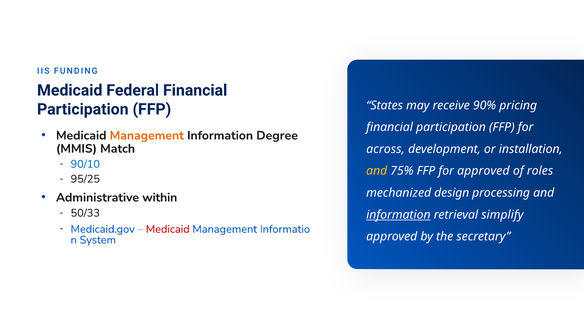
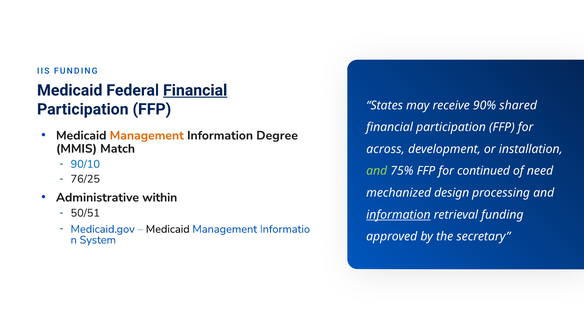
Financial underline: none -> present (195, 90)
pricing: pricing -> shared (518, 105)
and colour: yellow -> light green (377, 171)
for approved: approved -> continued (484, 171)
roles: roles -> need (540, 171)
95/25: 95/25 -> 76/25 (85, 179)
50/33: 50/33 -> 50/51 (85, 213)
retrieval simplify: simplify -> funding (502, 215)
Medicaid colour: red -> black (168, 229)
